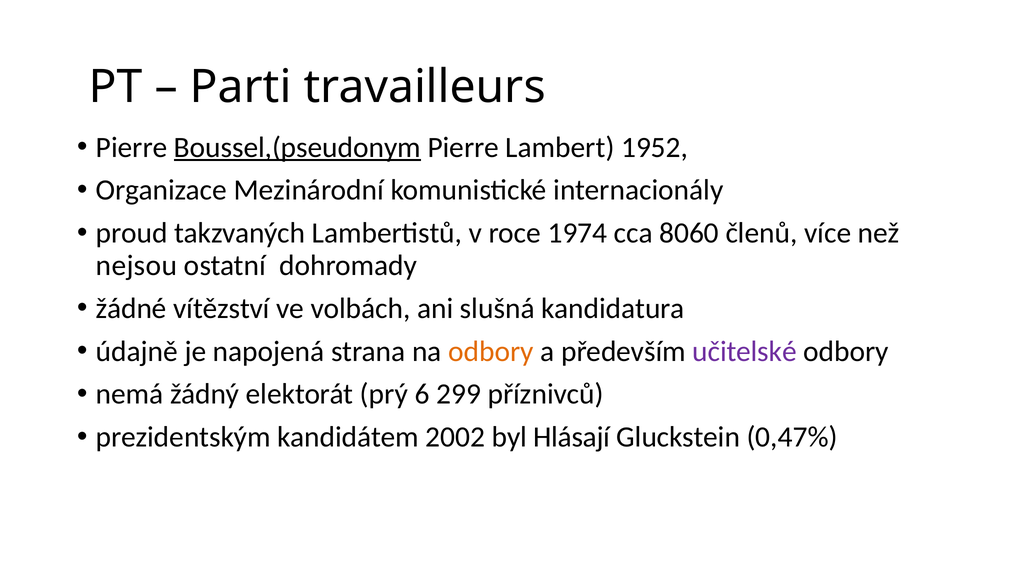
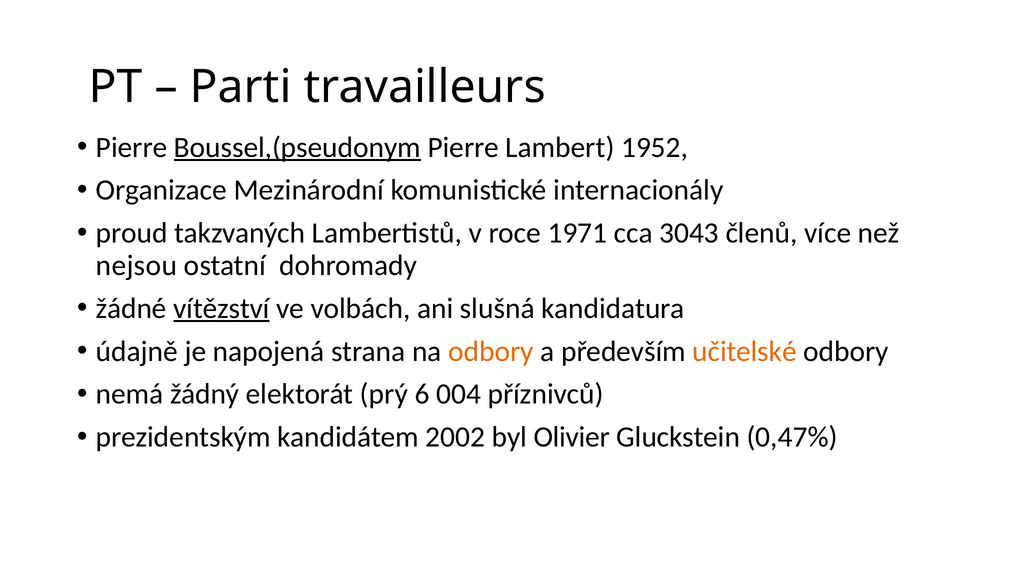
1974: 1974 -> 1971 (577, 233)
8060: 8060 -> 3043 (689, 233)
vítězství underline: none -> present (221, 309)
učitelské colour: purple -> orange (745, 351)
299: 299 -> 004 (459, 394)
Hlásají: Hlásají -> Olivier (572, 437)
